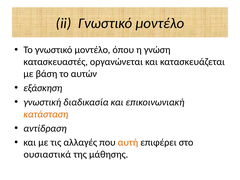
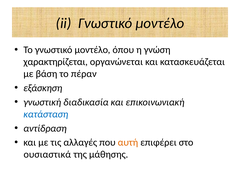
κατασκευαστές: κατασκευαστές -> χαρακτηρίζεται (56, 62)
αυτών: αυτών -> πέραν (84, 74)
κατάσταση colour: orange -> blue (46, 114)
